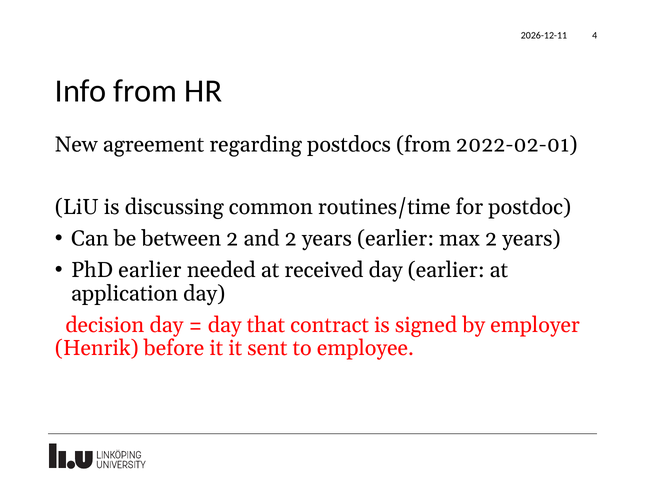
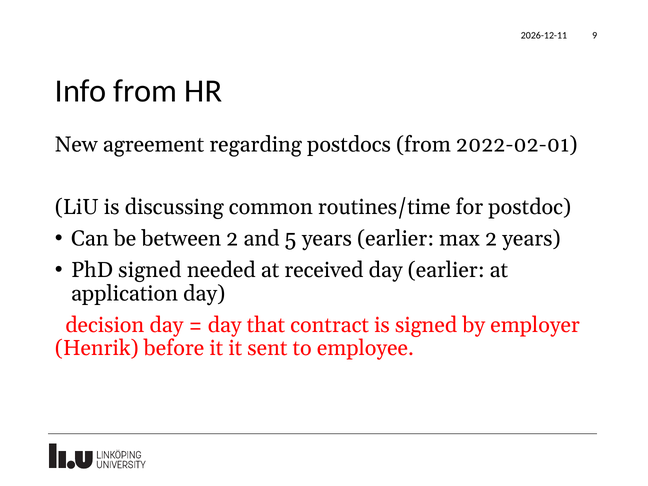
4: 4 -> 9 (595, 35)
and 2: 2 -> 5 (291, 239)
PhD earlier: earlier -> signed (150, 270)
